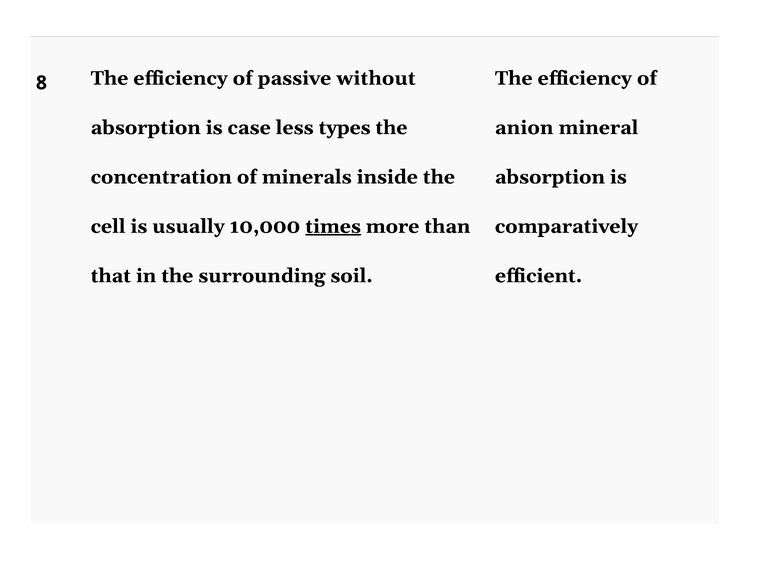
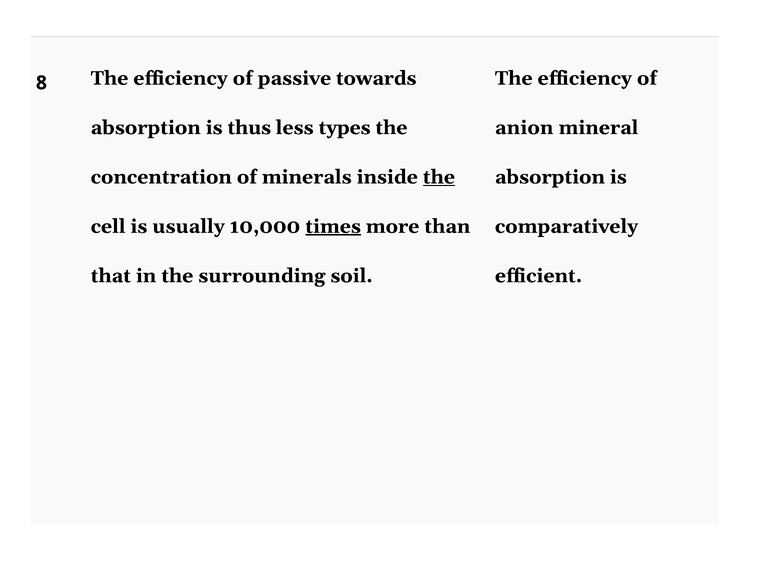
without: without -> towards (376, 78)
case: case -> thus (249, 128)
the underline: none -> present (439, 177)
